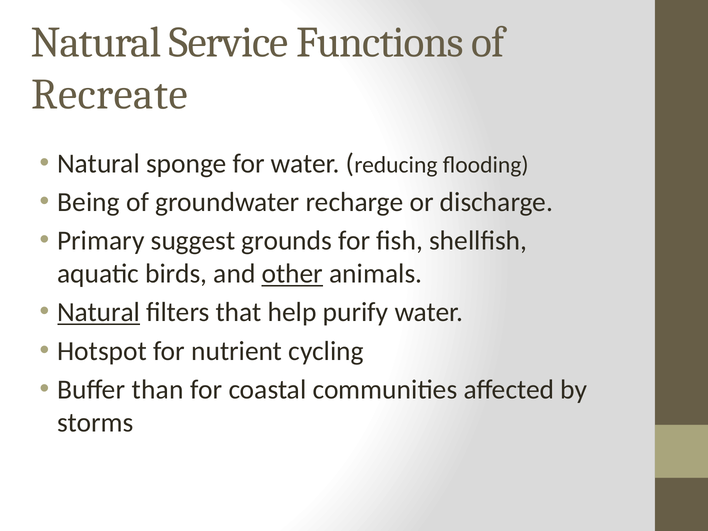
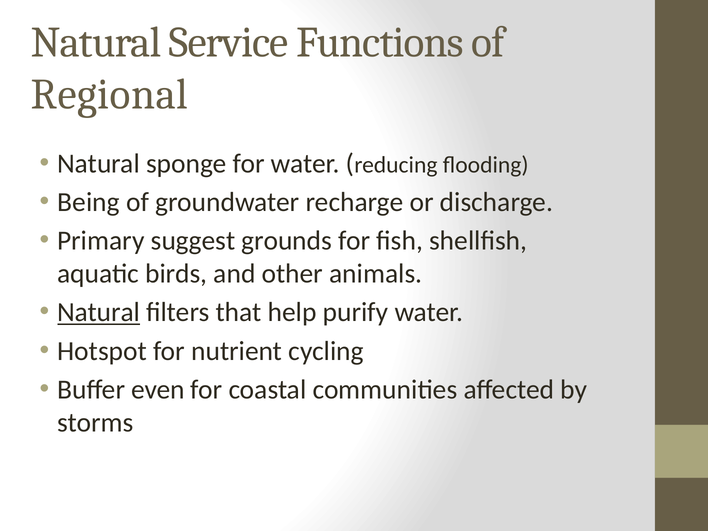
Recreate: Recreate -> Regional (109, 94)
other underline: present -> none (292, 274)
than: than -> even (158, 390)
